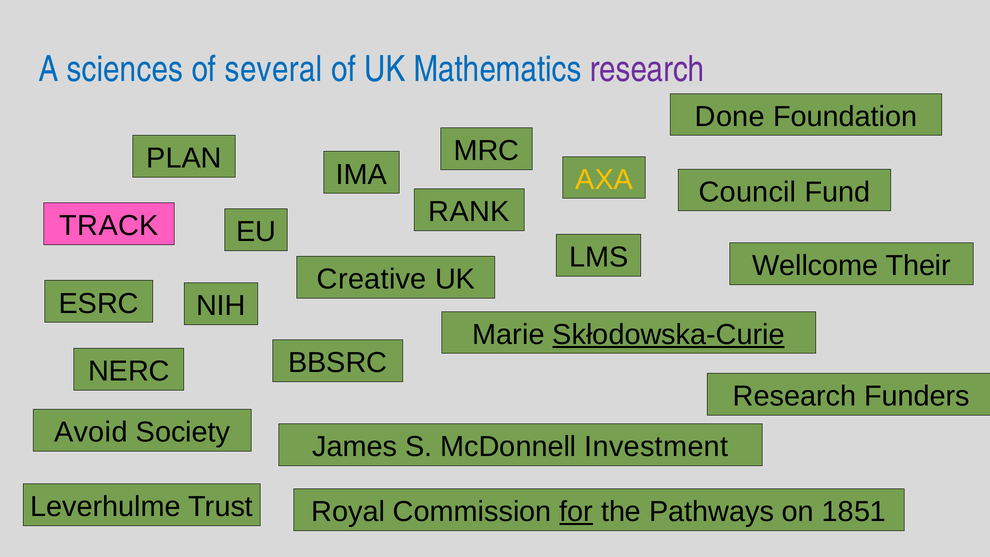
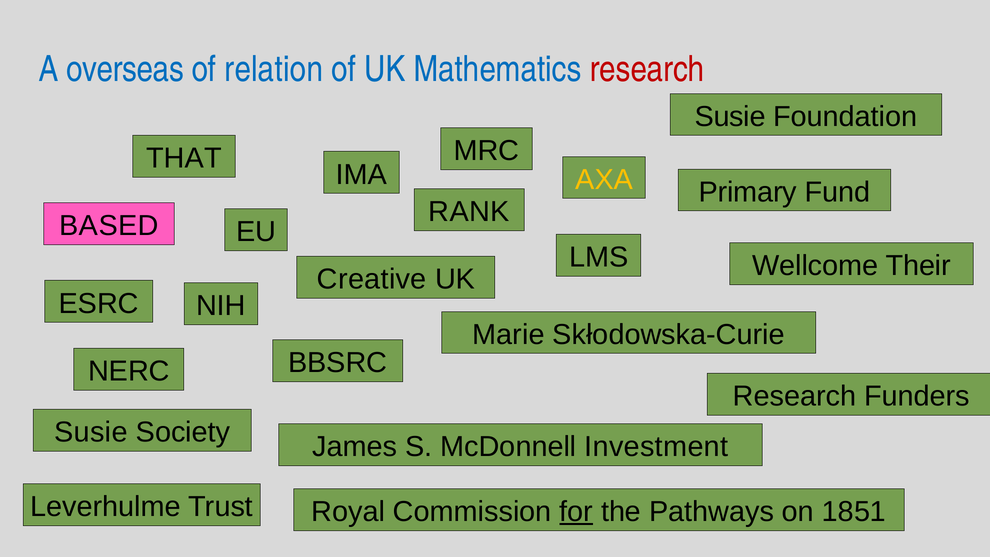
sciences: sciences -> overseas (125, 69)
several: several -> relation (274, 69)
research colour: purple -> red (647, 69)
Done: Done -> Susie (730, 117)
PLAN: PLAN -> THAT (184, 158)
Council: Council -> Primary (748, 192)
TRACK: TRACK -> BASED (109, 226)
Skłodowska-Curie underline: present -> none (669, 334)
Avoid: Avoid -> Susie (91, 432)
